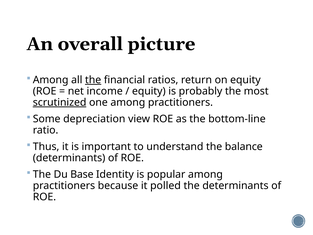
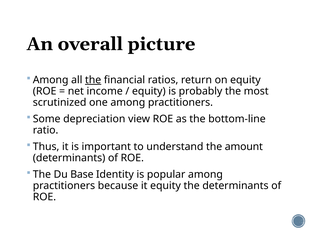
scrutinized underline: present -> none (60, 102)
balance: balance -> amount (244, 147)
it polled: polled -> equity (165, 186)
